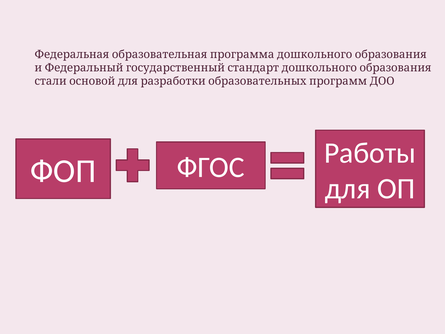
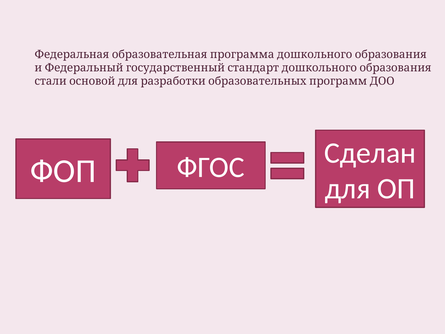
Работы: Работы -> Сделан (370, 153)
